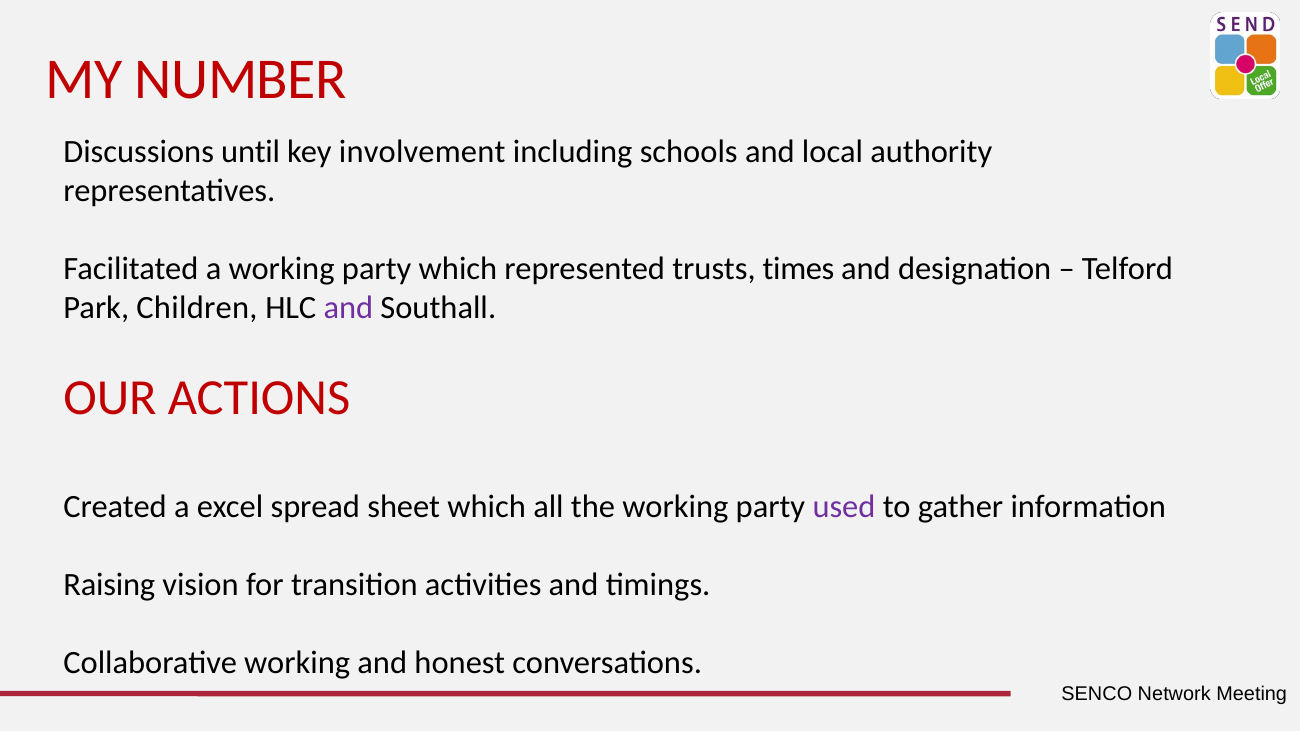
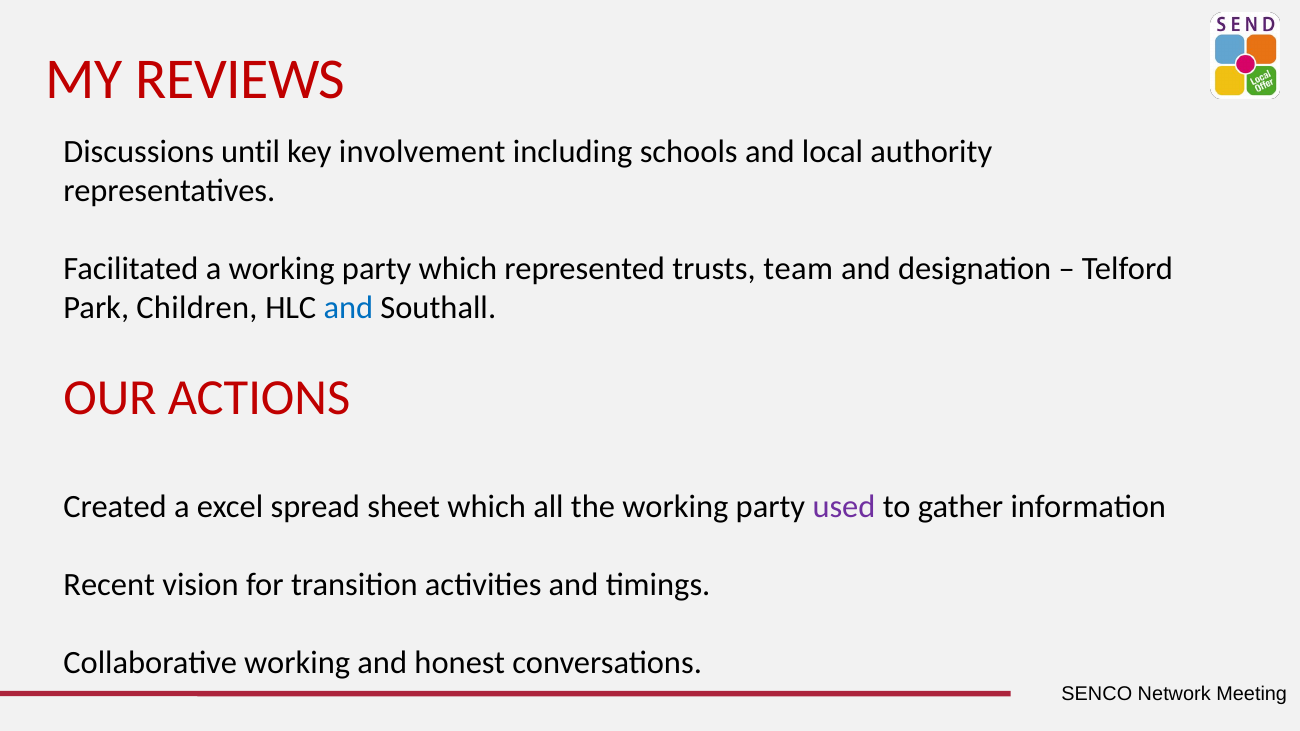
NUMBER: NUMBER -> REVIEWS (241, 79)
times: times -> team (798, 269)
and colour: purple -> blue (348, 308)
Raising: Raising -> Recent (109, 585)
